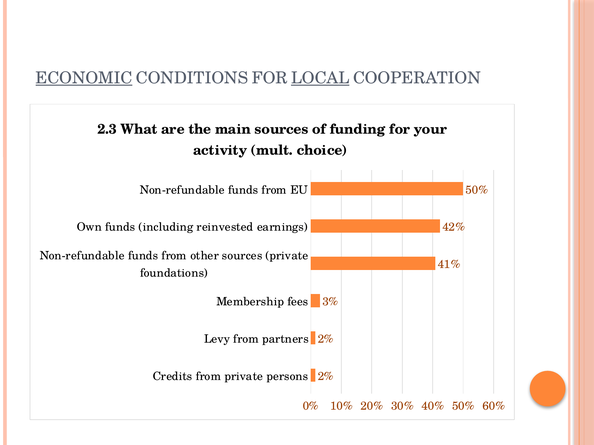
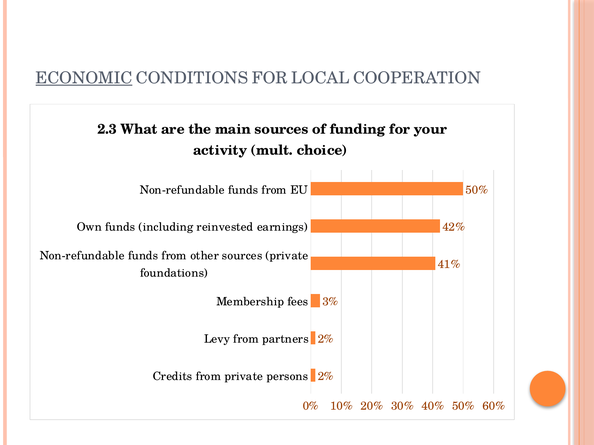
LOCAL underline: present -> none (320, 78)
